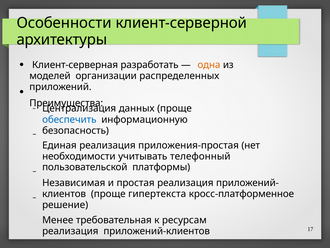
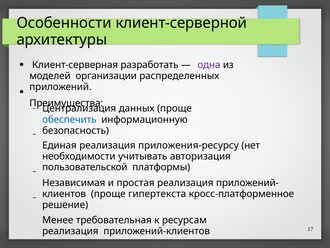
одна colour: orange -> purple (209, 65)
приложения-простая: приложения-простая -> приложения-ресурсу (188, 145)
телефонный: телефонный -> авторизация (200, 156)
